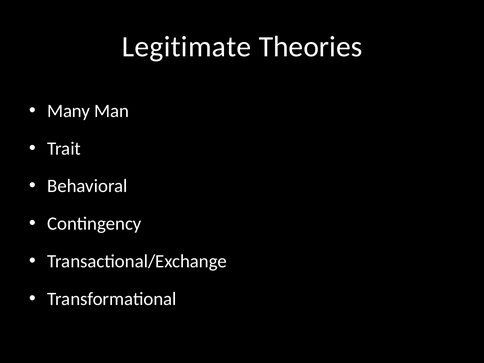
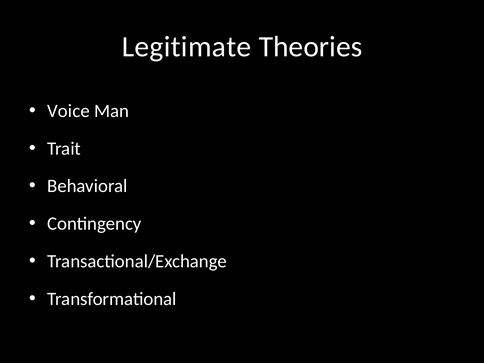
Many: Many -> Voice (68, 111)
